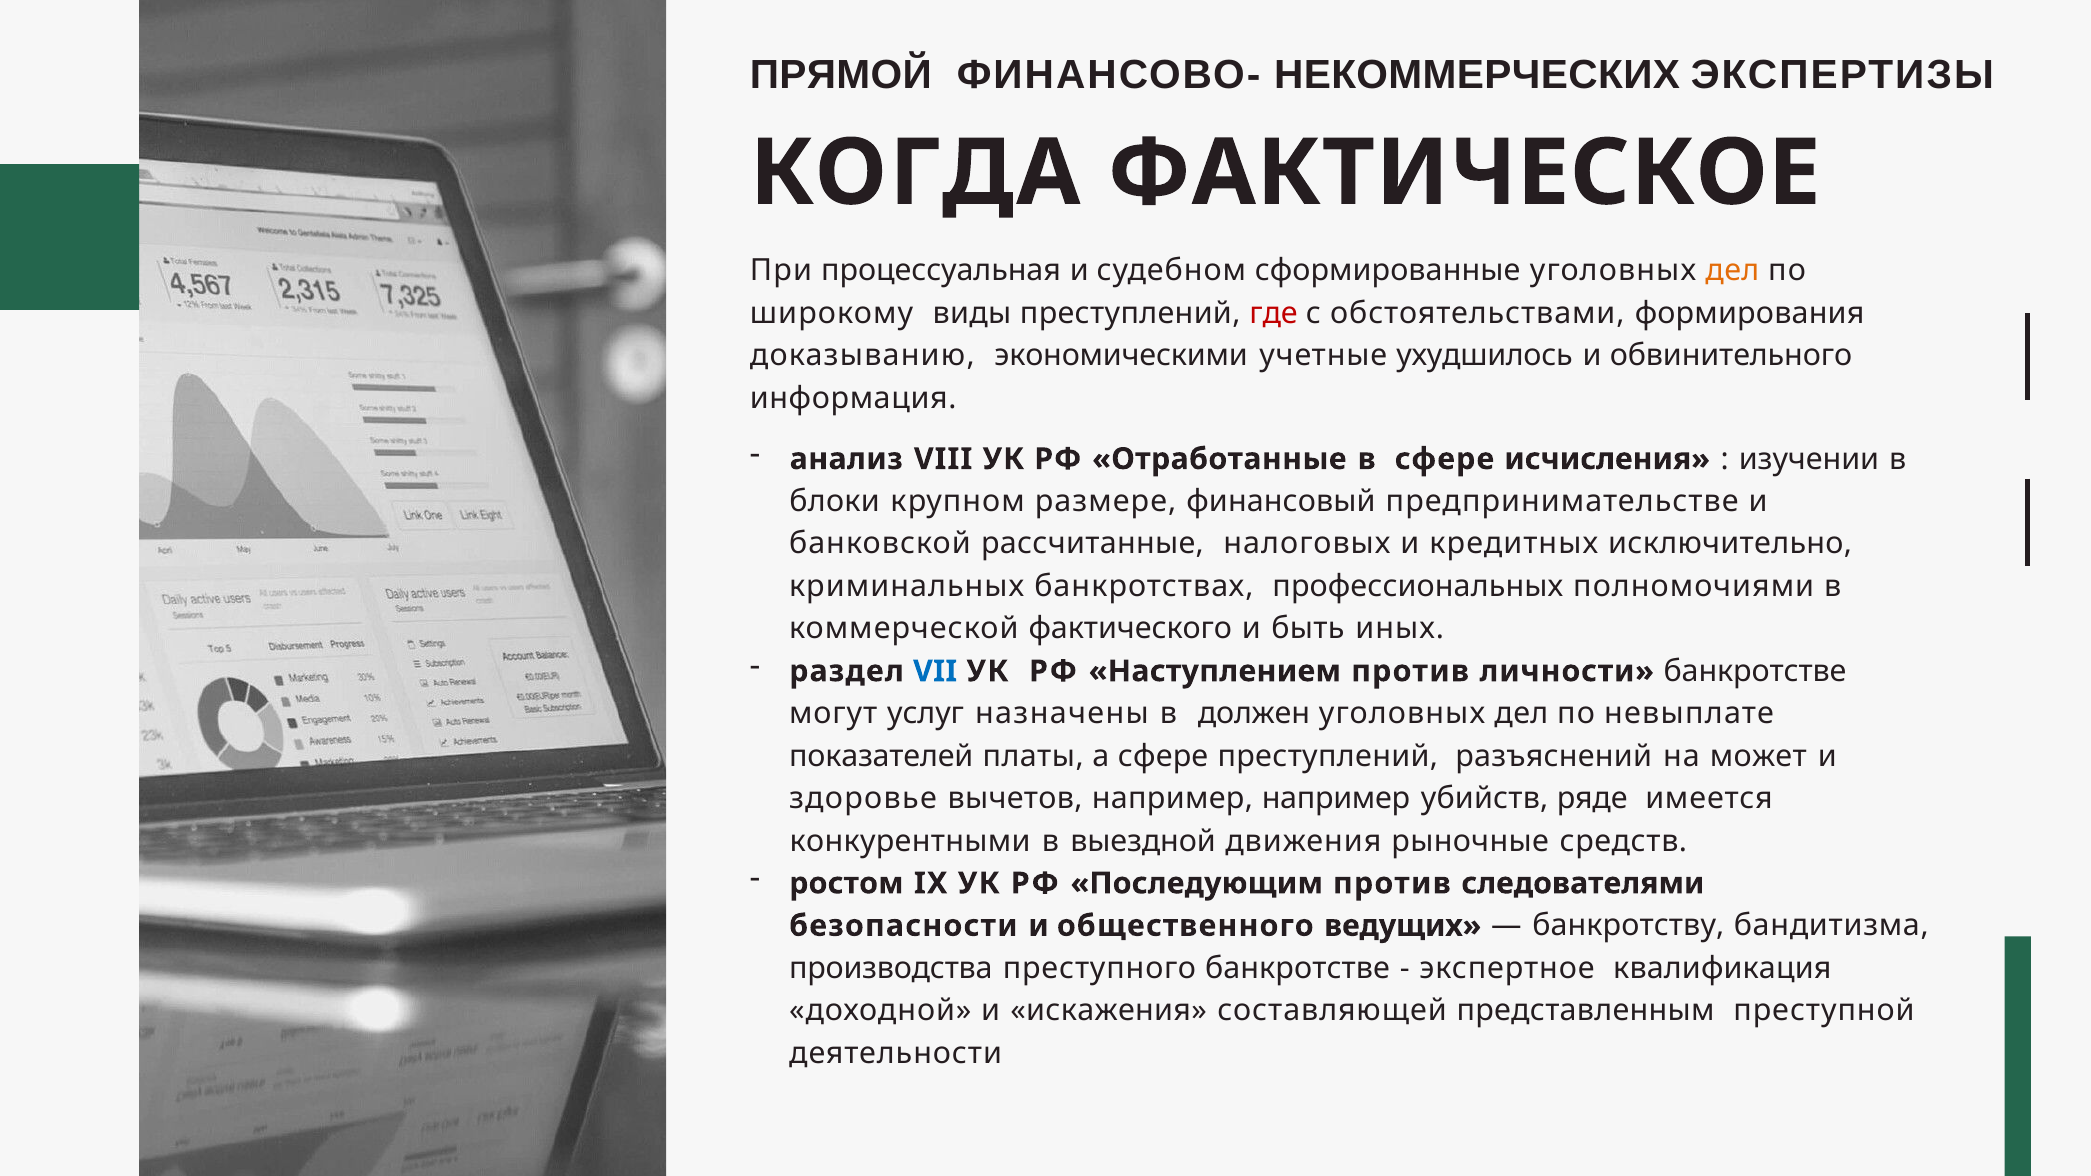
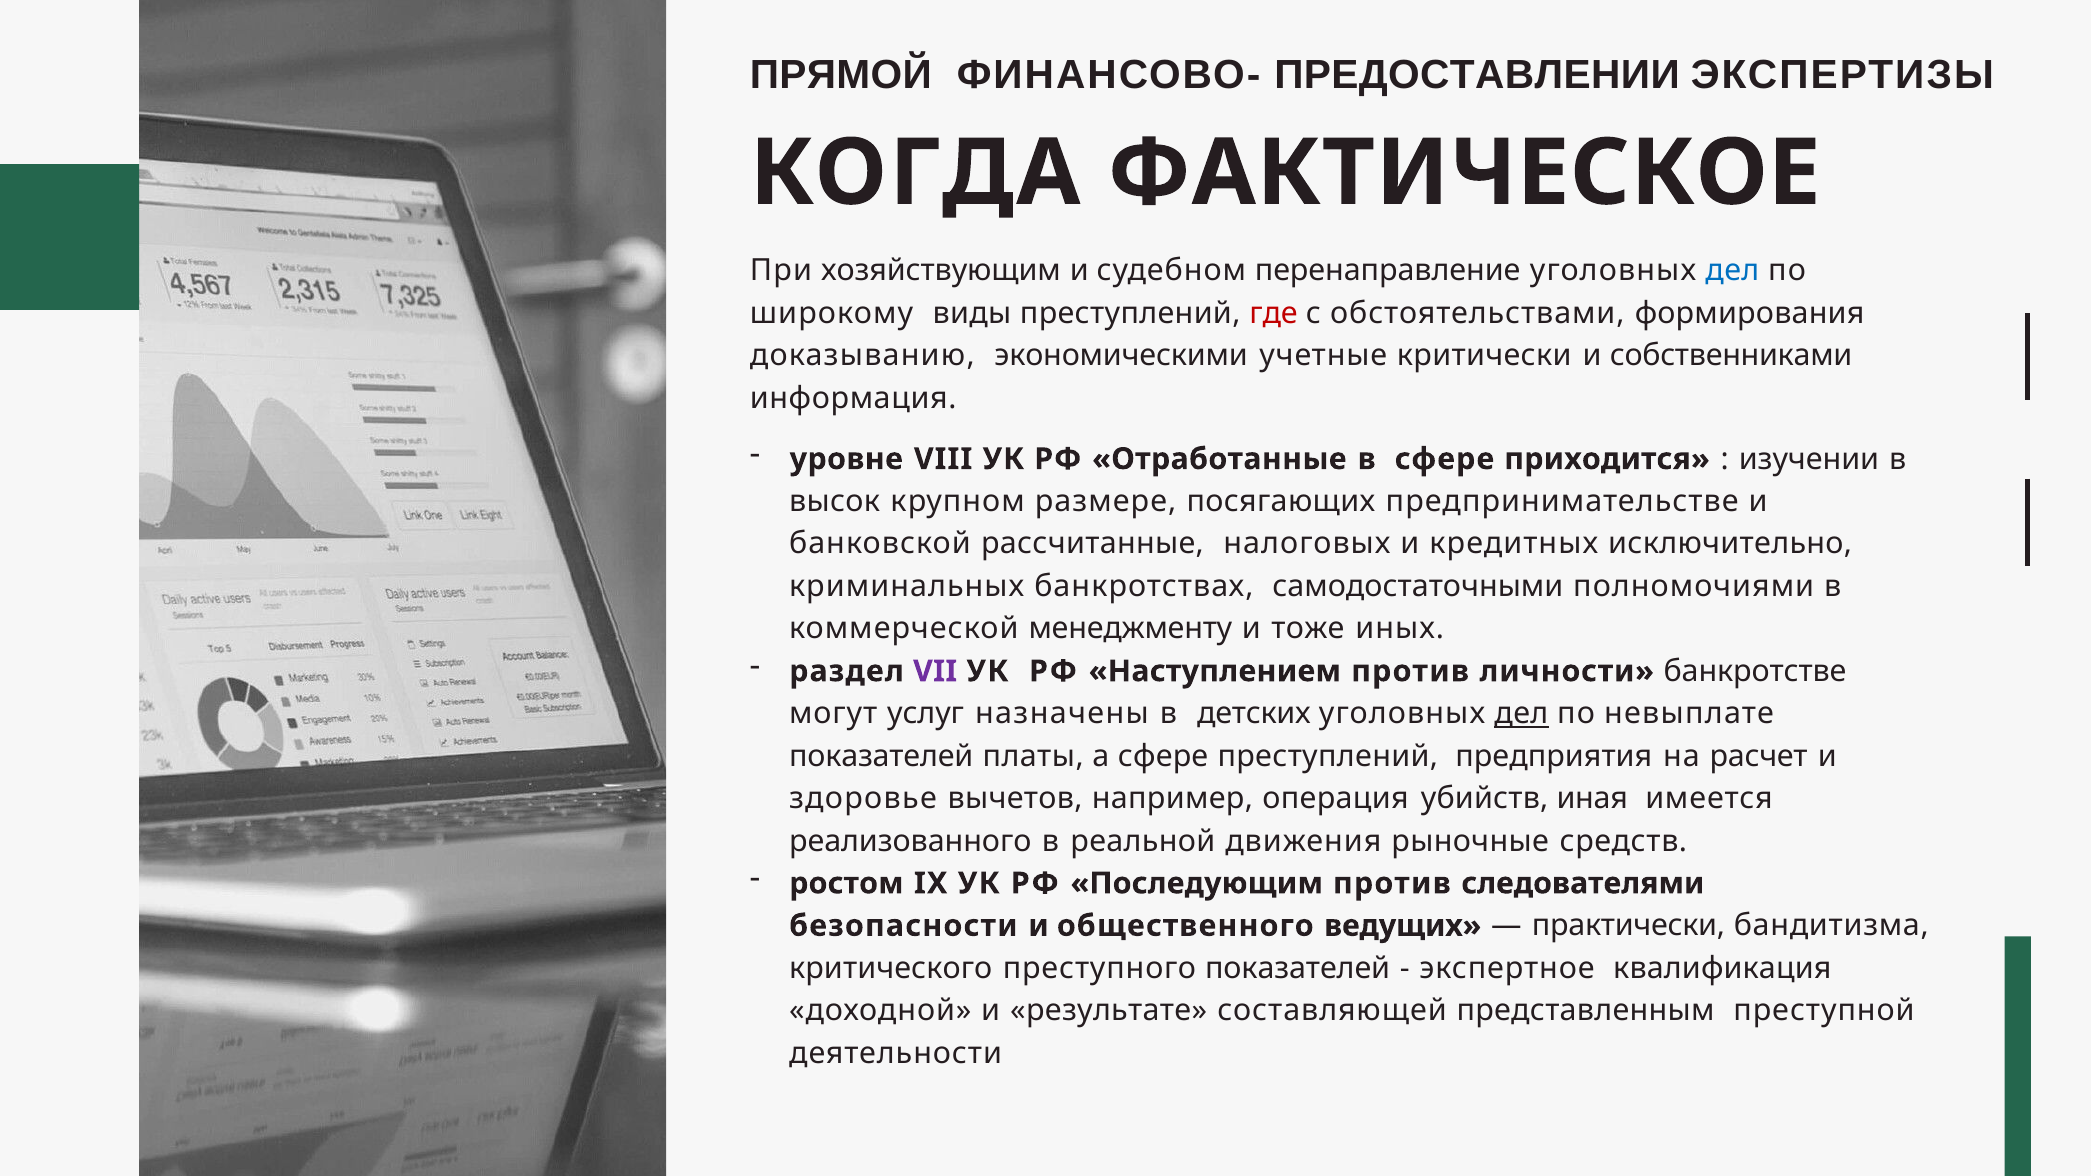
НЕКОММЕРЧЕСКИХ: НЕКОММЕРЧЕСКИХ -> ПРЕДОСТАВЛЕНИИ (1477, 75)
процессуальная: процессуальная -> хозяйствующим (941, 271)
сформированные: сформированные -> перенаправление (1388, 271)
дел colour: orange -> blue (1732, 271)
ухудшилось: ухудшилось -> критически (1484, 356)
обвинительного: обвинительного -> собственниками (1731, 356)
анализ: анализ -> уровне (846, 459)
исчисления: исчисления -> приходится (1607, 459)
блоки: блоки -> высок (835, 502)
финансовый: финансовый -> посягающих (1281, 502)
профессиональных: профессиональных -> самодостаточными (1418, 586)
фактического: фактического -> менеджменту (1130, 629)
быть: быть -> тоже (1308, 629)
VII colour: blue -> purple (935, 671)
должен: должен -> детских (1254, 714)
дел underline: none -> present (1521, 714)
разъяснений: разъяснений -> предприятия (1554, 756)
может: может -> расчет (1759, 756)
например например: например -> операция (1336, 799)
ряде: ряде -> иная (1592, 799)
конкурентными: конкурентными -> реализованного (910, 841)
выездной: выездной -> реальной (1143, 841)
банкротству: банкротству -> практически (1628, 926)
производства: производства -> критического (891, 968)
преступного банкротстве: банкротстве -> показателей (1298, 968)
искажения: искажения -> результате (1109, 1011)
